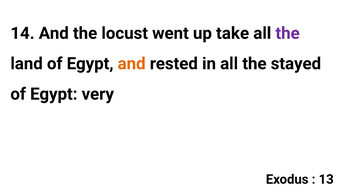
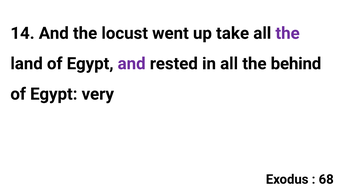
and colour: orange -> purple (132, 64)
stayed: stayed -> behind (296, 64)
13: 13 -> 68 (326, 179)
